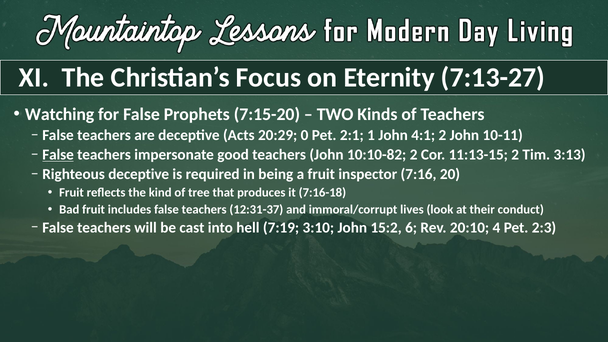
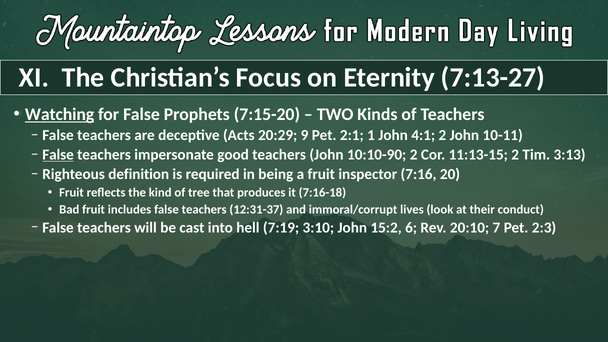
Watching underline: none -> present (60, 114)
0: 0 -> 9 (305, 135)
10:10-82: 10:10-82 -> 10:10-90 (377, 155)
Righteous deceptive: deceptive -> definition (139, 174)
4: 4 -> 7 (496, 228)
